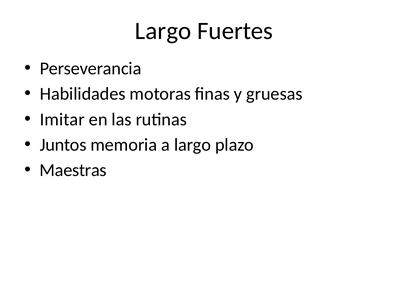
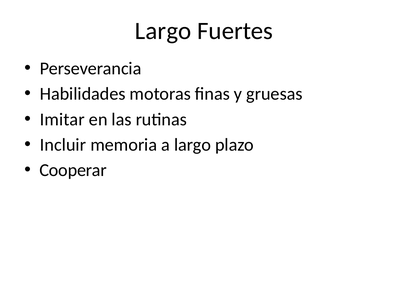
Juntos: Juntos -> Incluir (63, 145)
Maestras: Maestras -> Cooperar (73, 170)
